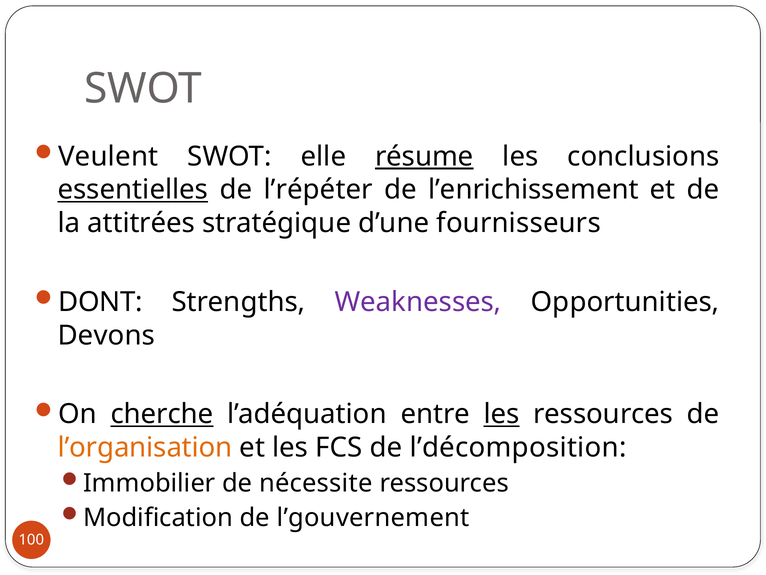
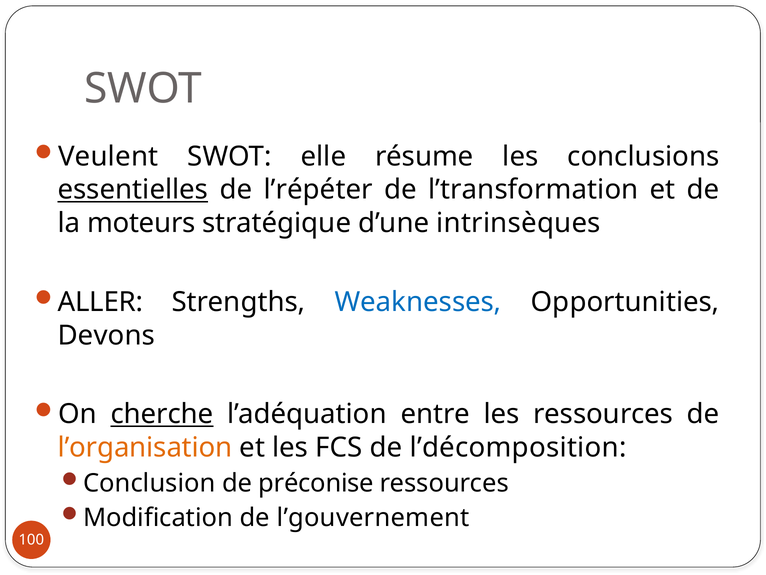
résume underline: present -> none (424, 156)
l’enrichissement: l’enrichissement -> l’transformation (533, 190)
attitrées: attitrées -> moteurs (141, 223)
fournisseurs: fournisseurs -> intrinsèques (519, 223)
DONT: DONT -> ALLER (100, 302)
Weaknesses colour: purple -> blue (418, 302)
les underline: present -> none (502, 414)
Immobilier: Immobilier -> Conclusion (149, 483)
nécessite: nécessite -> préconise (316, 483)
